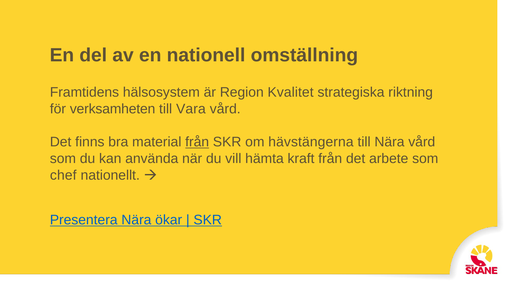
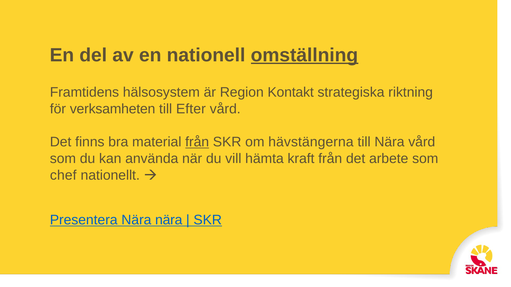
omställning underline: none -> present (305, 55)
Kvalitet: Kvalitet -> Kontakt (291, 92)
Vara: Vara -> Efter (191, 109)
Nära ökar: ökar -> nära (169, 220)
